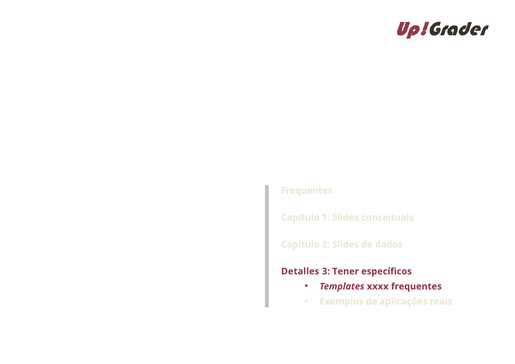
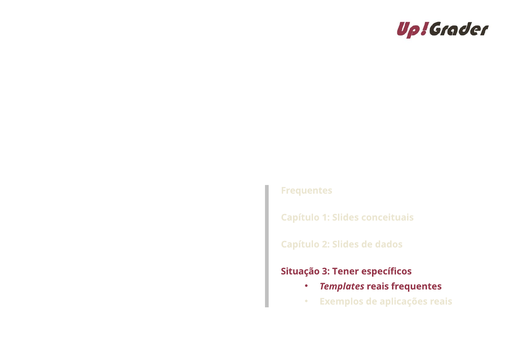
Detalles: Detalles -> Situação (300, 271)
Templates xxxx: xxxx -> reais (378, 287)
